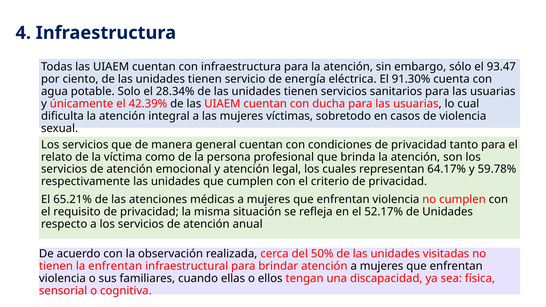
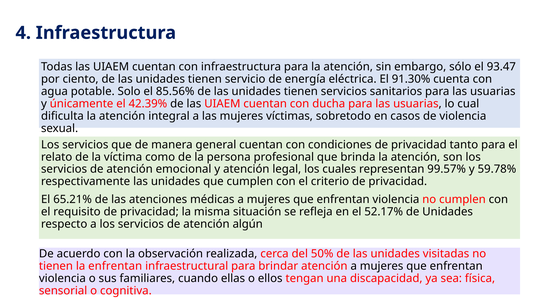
28.34%: 28.34% -> 85.56% (175, 91)
64.17%: 64.17% -> 99.57% (447, 169)
anual: anual -> algún (248, 224)
